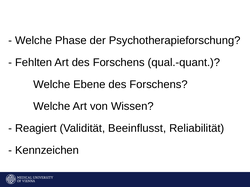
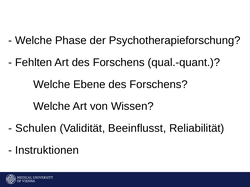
Reagiert: Reagiert -> Schulen (36, 129)
Kennzeichen: Kennzeichen -> Instruktionen (47, 151)
